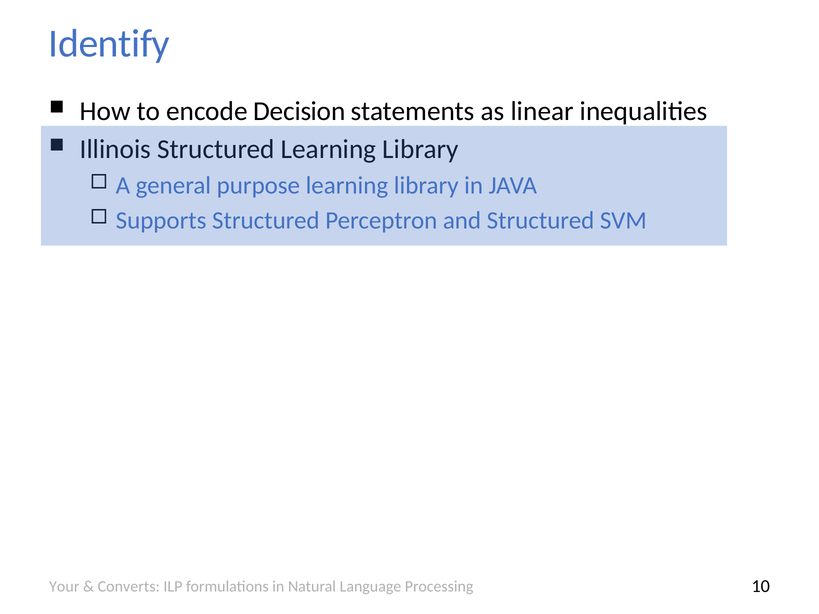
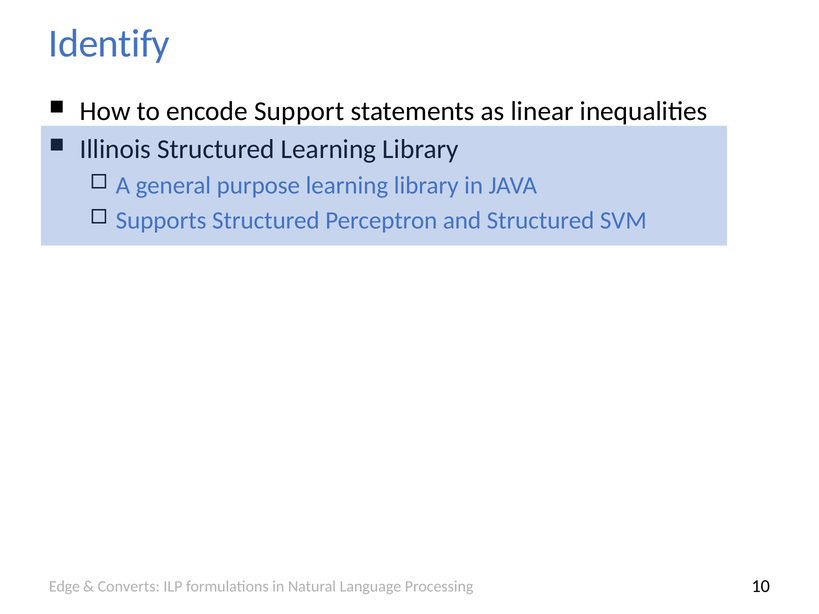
Decision: Decision -> Support (299, 111)
Your: Your -> Edge (64, 587)
